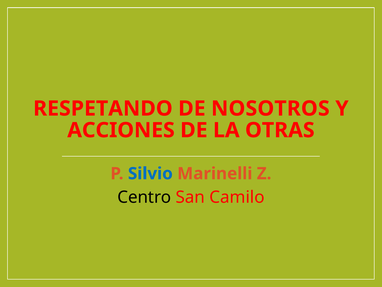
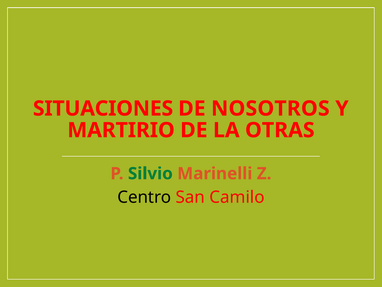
RESPETANDO: RESPETANDO -> SITUACIONES (103, 108)
ACCIONES: ACCIONES -> MARTIRIO (121, 130)
Silvio colour: blue -> green (150, 173)
